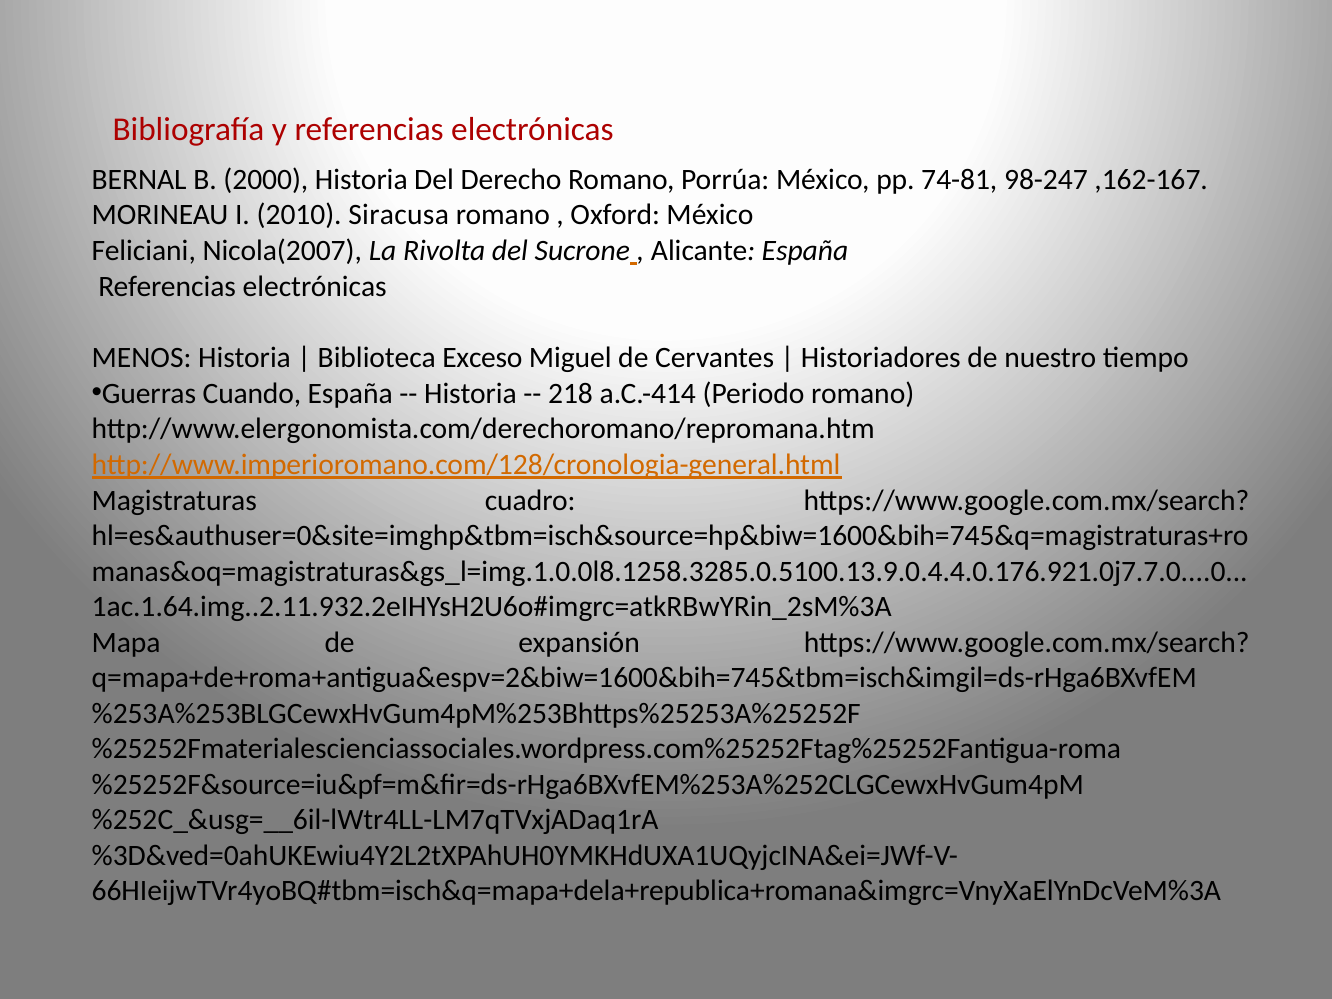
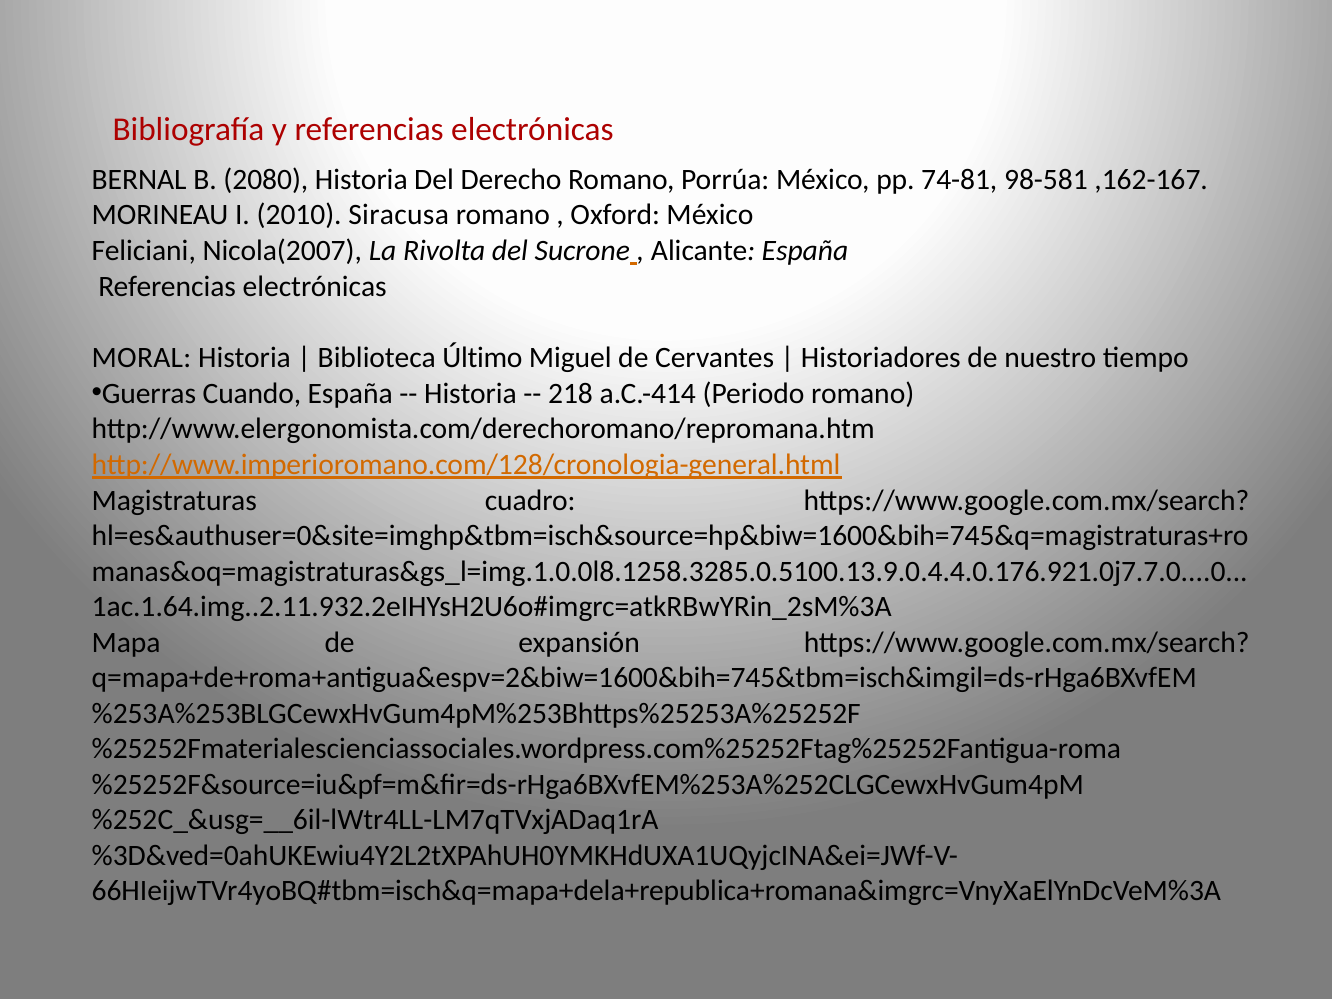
2000: 2000 -> 2080 (266, 180)
98-247: 98-247 -> 98-581 (1046, 180)
MENOS: MENOS -> MORAL (141, 358)
Exceso: Exceso -> Último (482, 358)
